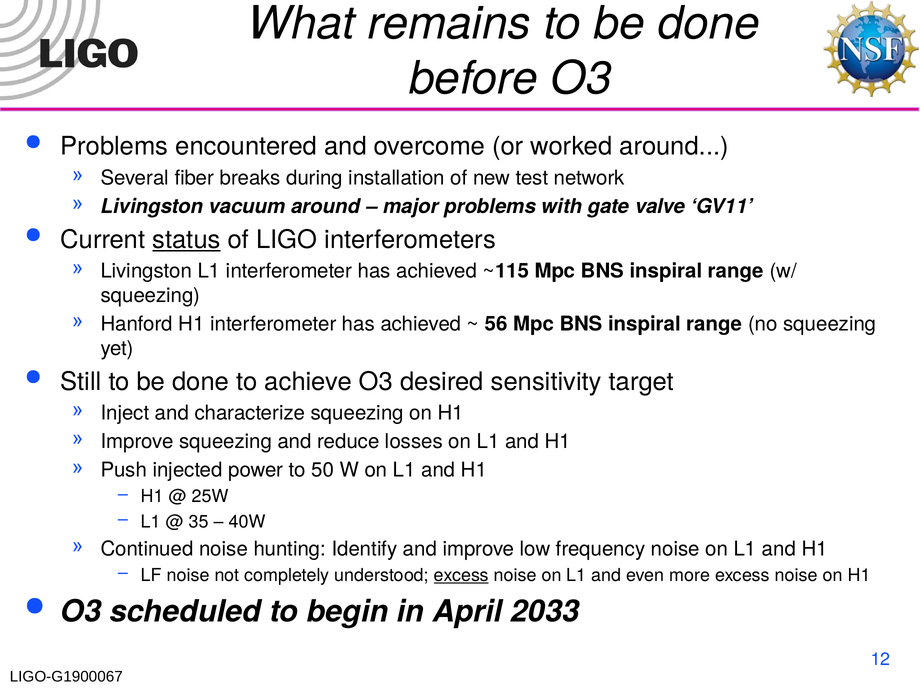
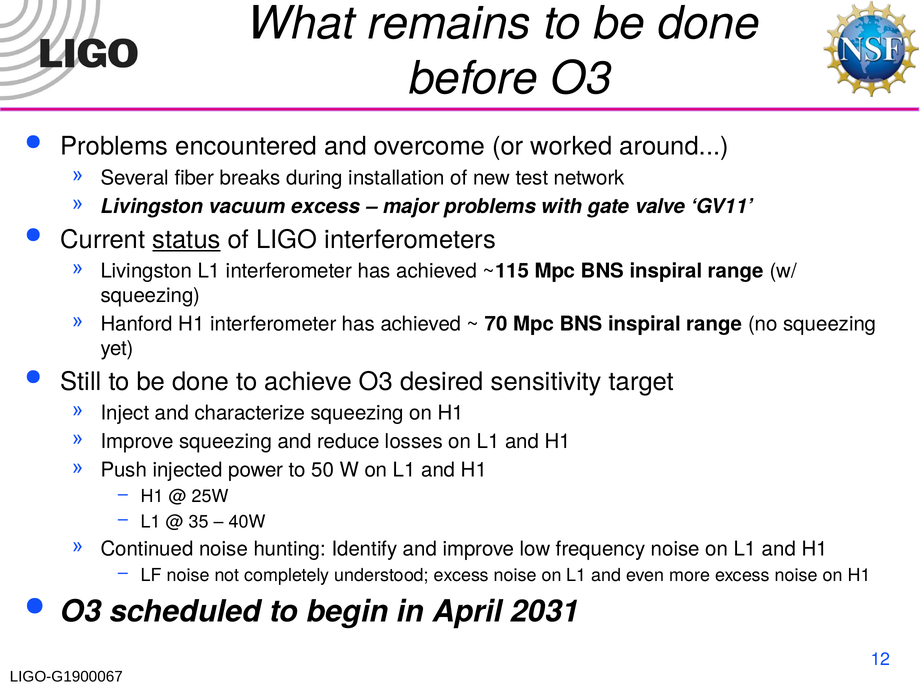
vacuum around: around -> excess (326, 206)
56: 56 -> 70 (496, 324)
excess underline: present -> none (461, 575)
2033: 2033 -> 2031 (545, 611)
